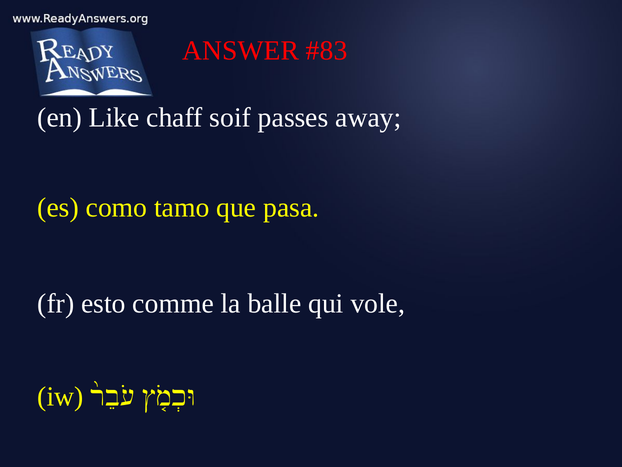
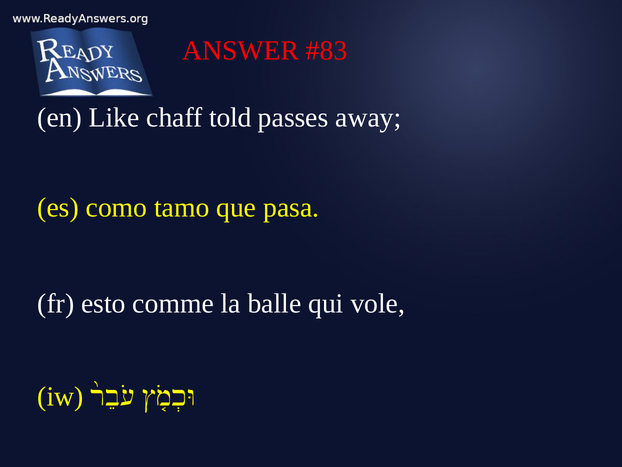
soif: soif -> told (230, 117)
